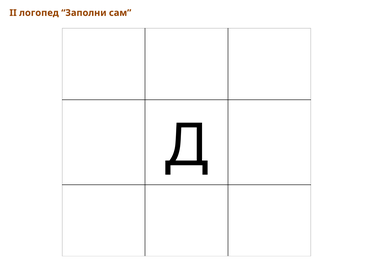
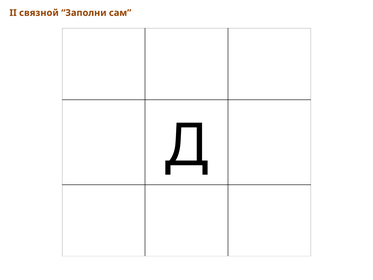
логопед: логопед -> связной (39, 13)
